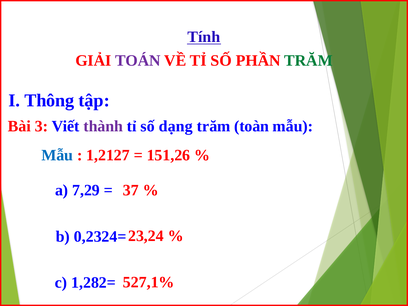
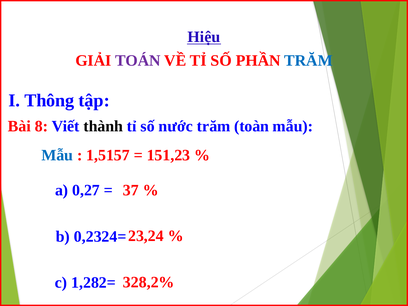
Tính: Tính -> Hiệu (204, 37)
TRĂM colour: green -> blue (308, 61)
3: 3 -> 8 (41, 126)
thành colour: purple -> black (103, 126)
dạng: dạng -> nước (176, 126)
1,2127: 1,2127 -> 1,5157 (108, 155)
151,26: 151,26 -> 151,23 (168, 155)
7,29: 7,29 -> 0,27 (86, 190)
527,1%: 527,1% -> 328,2% (149, 282)
